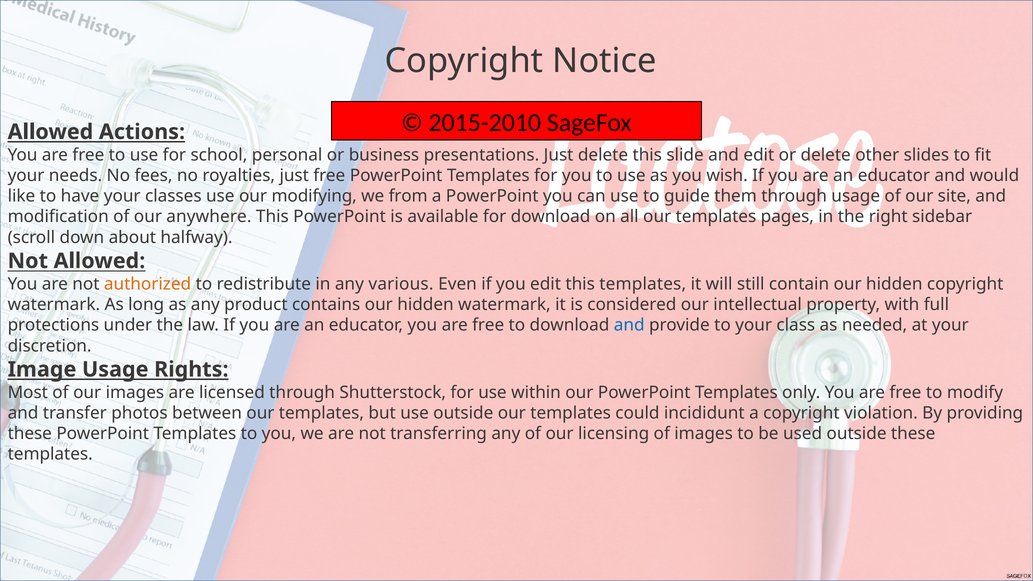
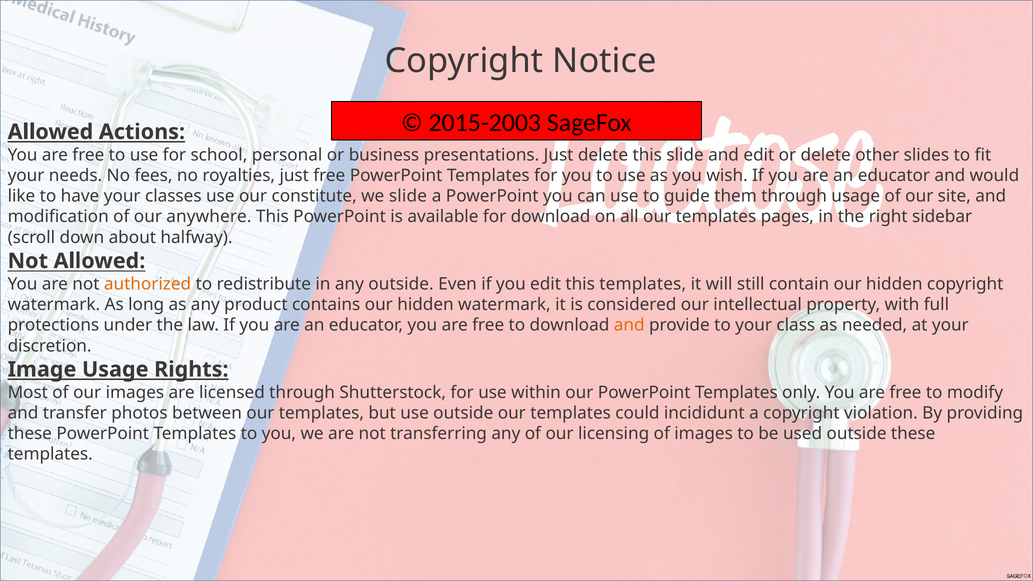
2015-2010: 2015-2010 -> 2015-2003 (485, 123)
modifying: modifying -> constitute (314, 196)
we from: from -> slide (408, 196)
any various: various -> outside (401, 284)
and colour: blue -> orange (629, 325)
